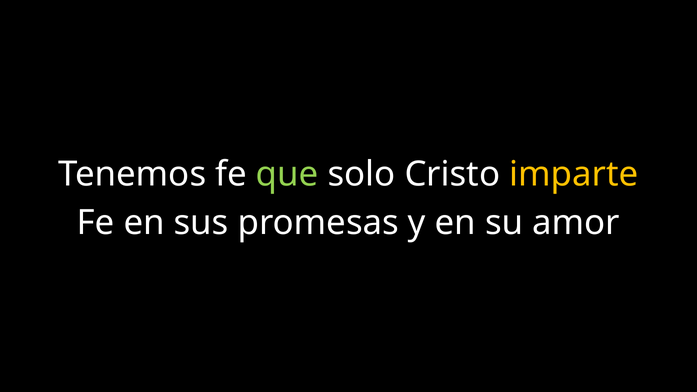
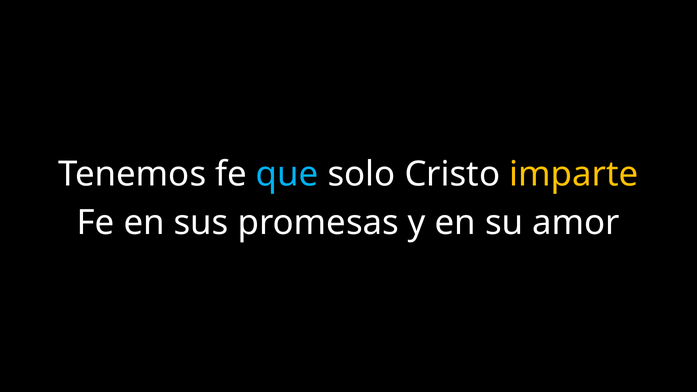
que colour: light green -> light blue (287, 174)
